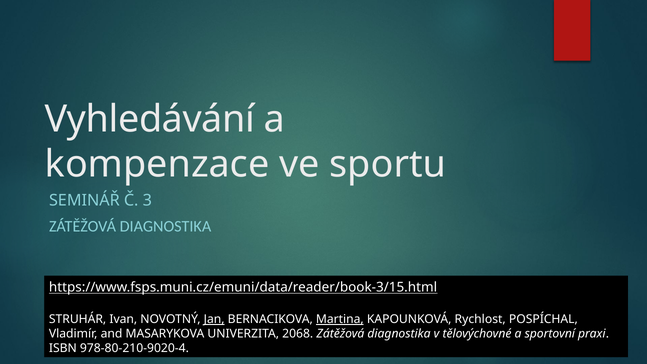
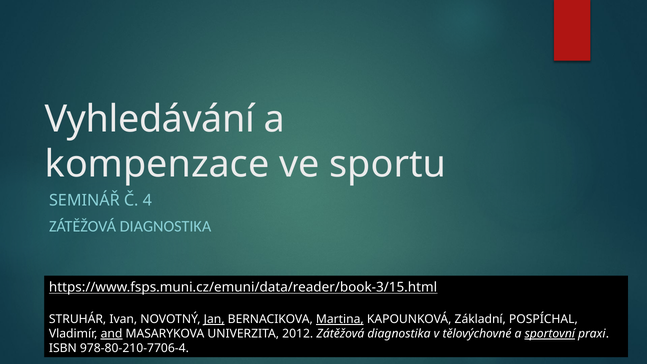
3: 3 -> 4 (147, 200)
Rychlost: Rychlost -> Základní (480, 319)
and underline: none -> present (112, 334)
2068: 2068 -> 2012 (298, 334)
sportovní underline: none -> present (550, 334)
978-80-210-9020-4: 978-80-210-9020-4 -> 978-80-210-7706-4 (134, 348)
